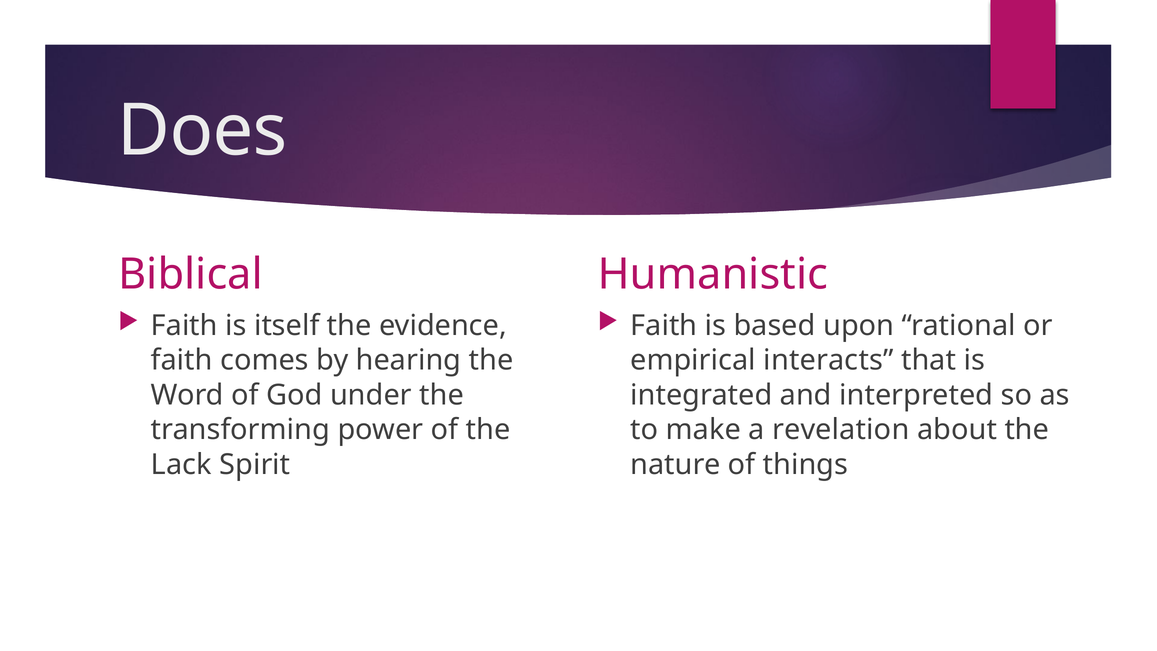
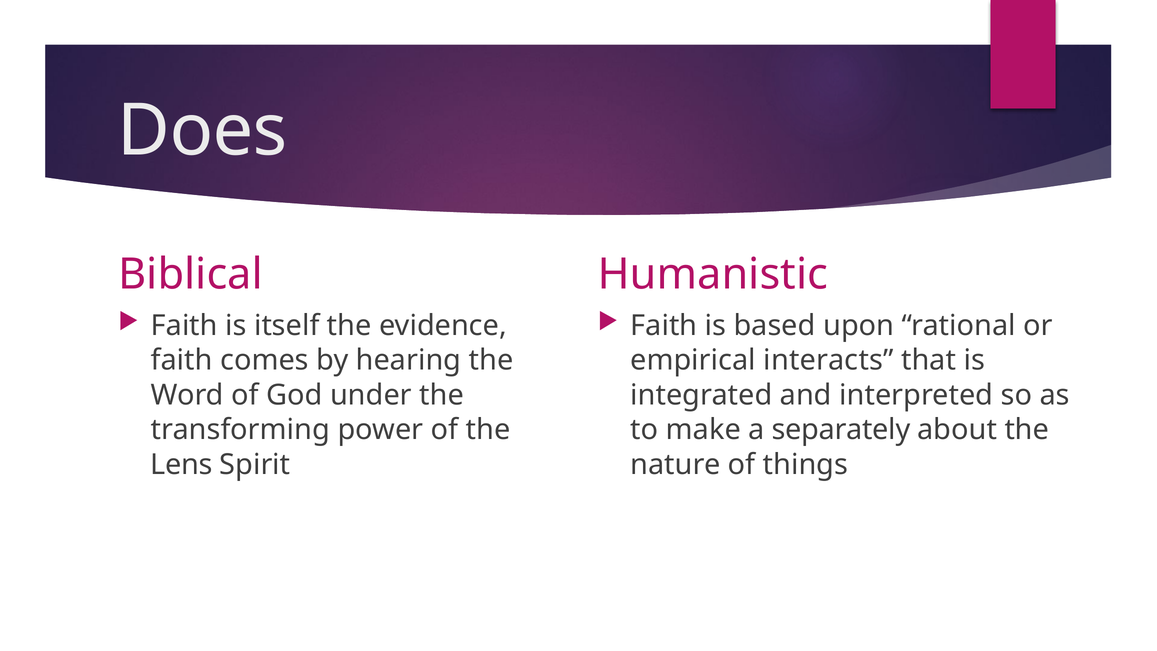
revelation: revelation -> separately (841, 430)
Lack: Lack -> Lens (182, 464)
